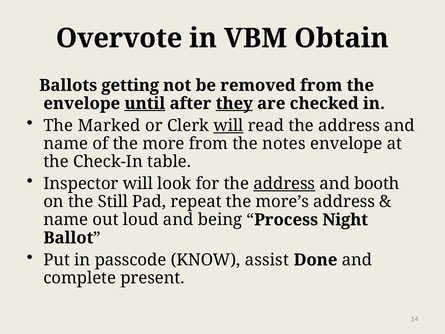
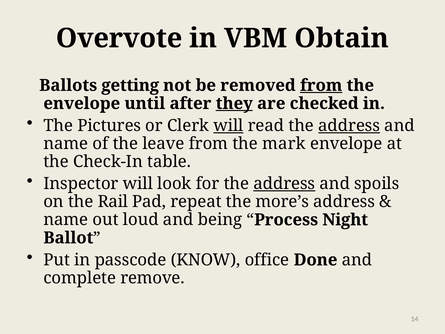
from underline: none -> present (321, 85)
until underline: present -> none (145, 103)
Marked: Marked -> Pictures (109, 125)
address underline: none -> present (349, 125)
more: more -> leave (163, 143)
notes: notes -> mark (284, 143)
booth: booth -> spoils (377, 184)
Still: Still -> Rail (113, 202)
assist: assist -> office (267, 260)
present: present -> remove (153, 278)
